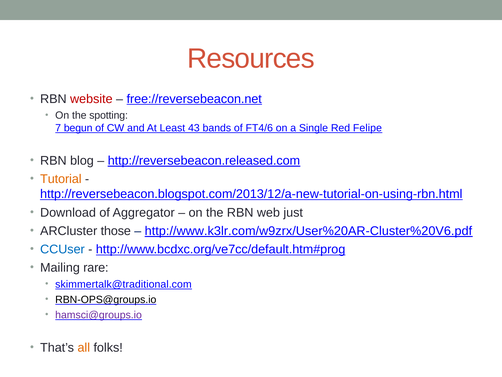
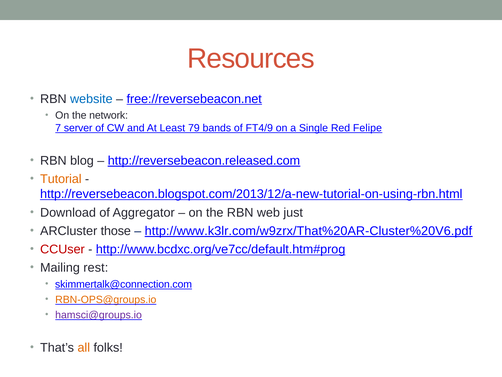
website colour: red -> blue (91, 99)
spotting: spotting -> network (109, 115)
begun: begun -> server (78, 128)
43: 43 -> 79 (194, 128)
FT4/6: FT4/6 -> FT4/9 (259, 128)
http://www.k3lr.com/w9zrx/User%20AR-Cluster%20V6.pdf: http://www.k3lr.com/w9zrx/User%20AR-Cluster%20V6.pdf -> http://www.k3lr.com/w9zrx/That%20AR-Cluster%20V6.pdf (308, 231)
CCUser colour: blue -> red (62, 249)
rare: rare -> rest (96, 267)
skimmertalk@traditional.com: skimmertalk@traditional.com -> skimmertalk@connection.com (124, 284)
RBN-OPS@groups.io colour: black -> orange (106, 299)
